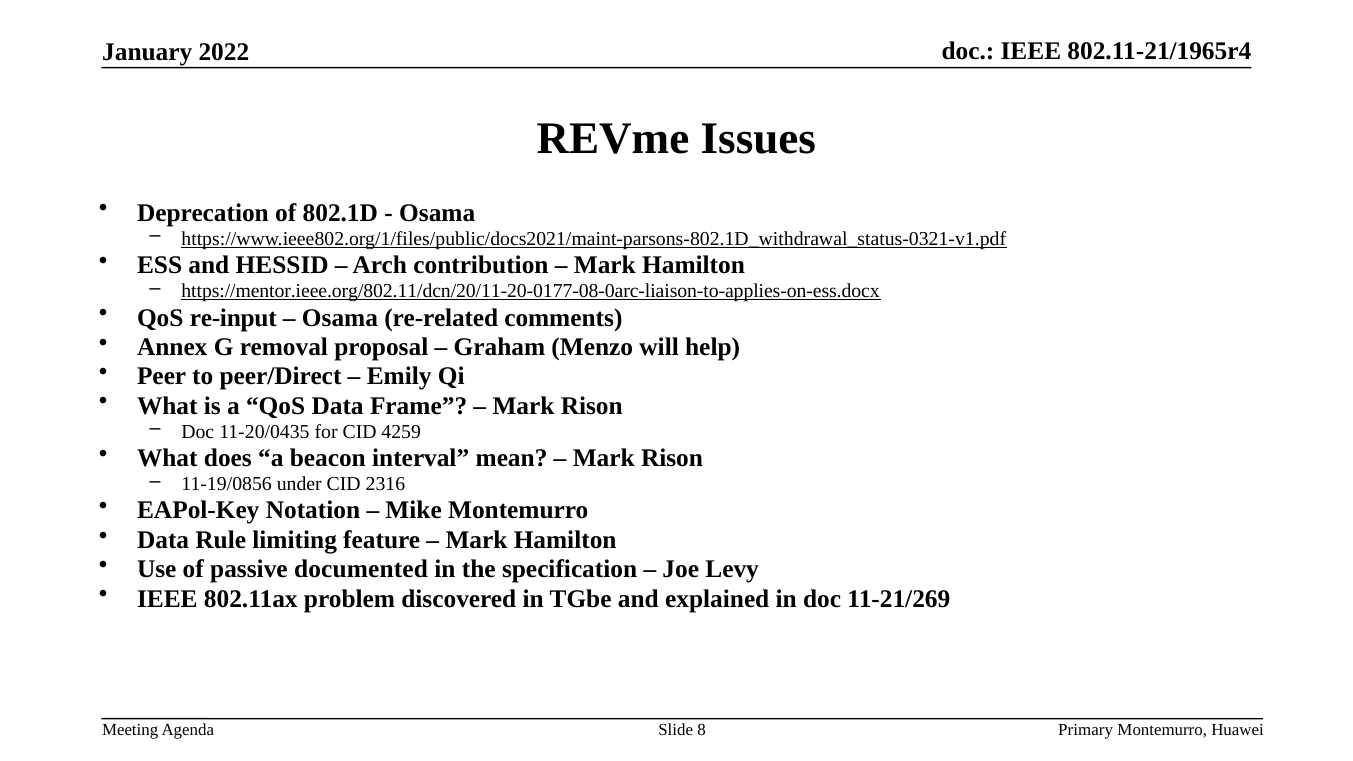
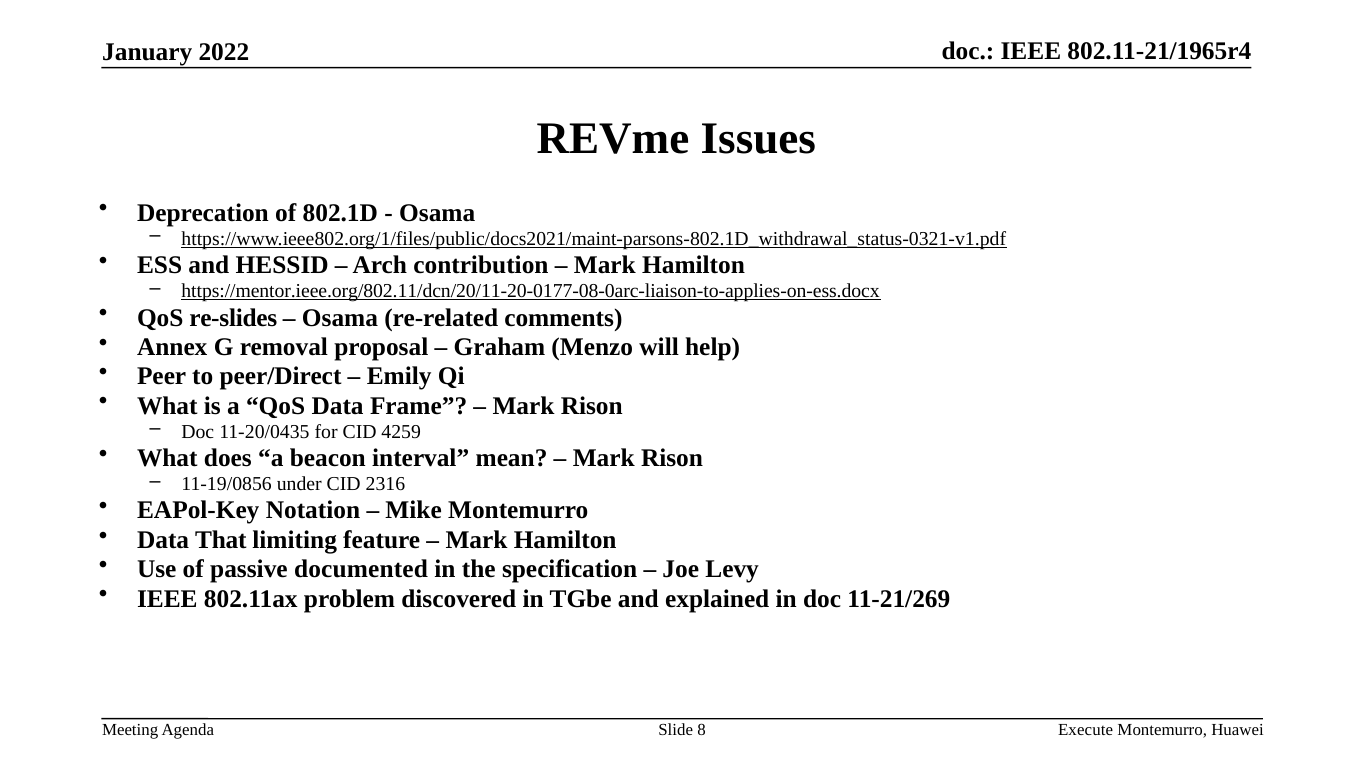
re-input: re-input -> re-slides (233, 318)
Rule: Rule -> That (221, 540)
Primary: Primary -> Execute (1086, 730)
